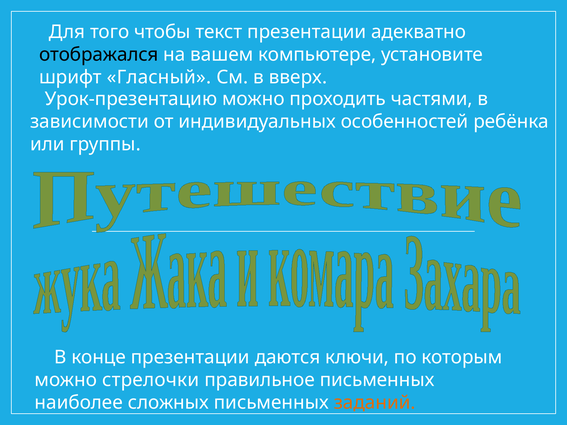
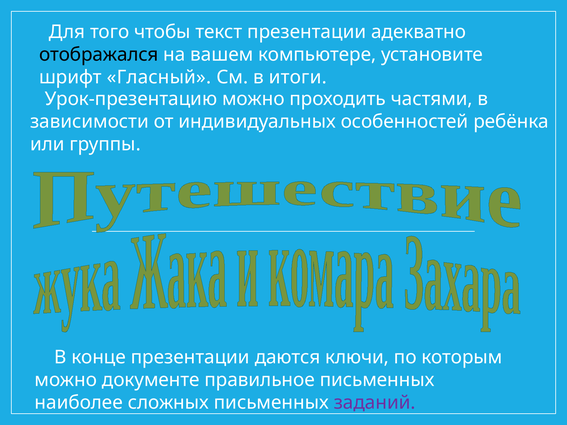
вверх: вверх -> итоги (298, 77)
стрелочки: стрелочки -> документе (151, 380)
заданий colour: orange -> purple (375, 403)
